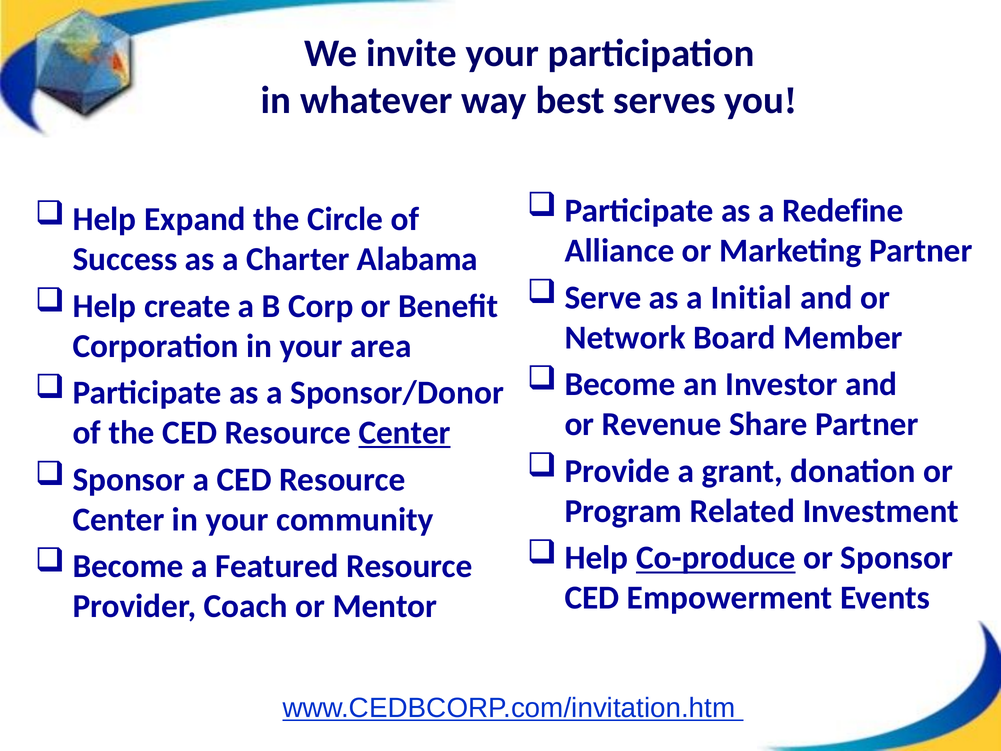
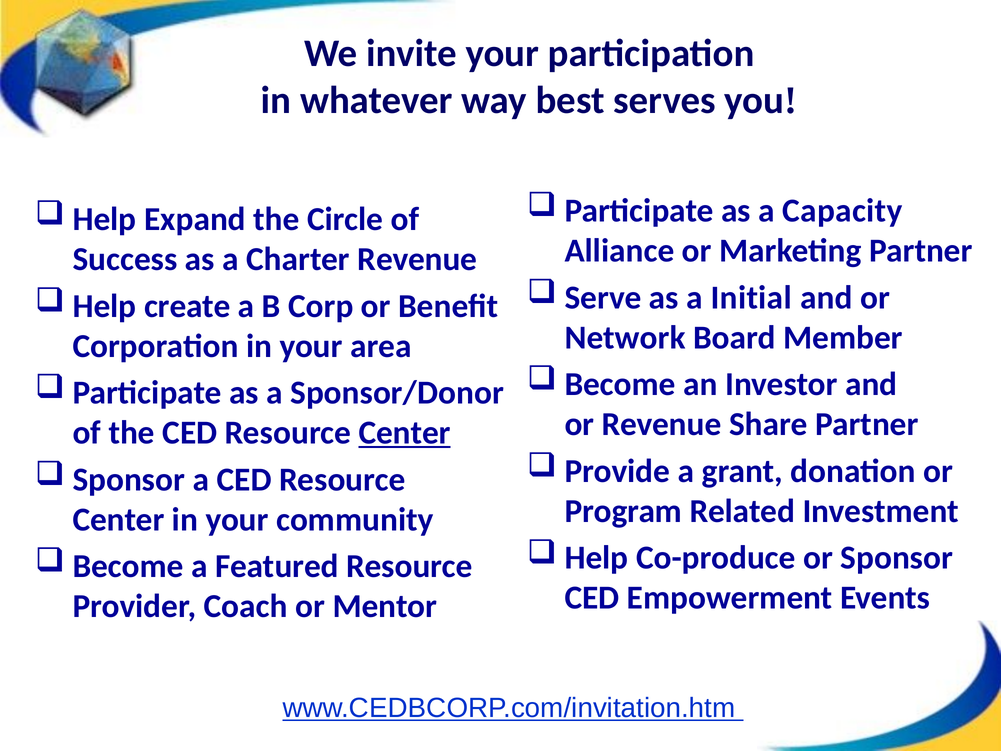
Redefine: Redefine -> Capacity (842, 211)
Charter Alabama: Alabama -> Revenue (417, 259)
Co-produce underline: present -> none (716, 558)
